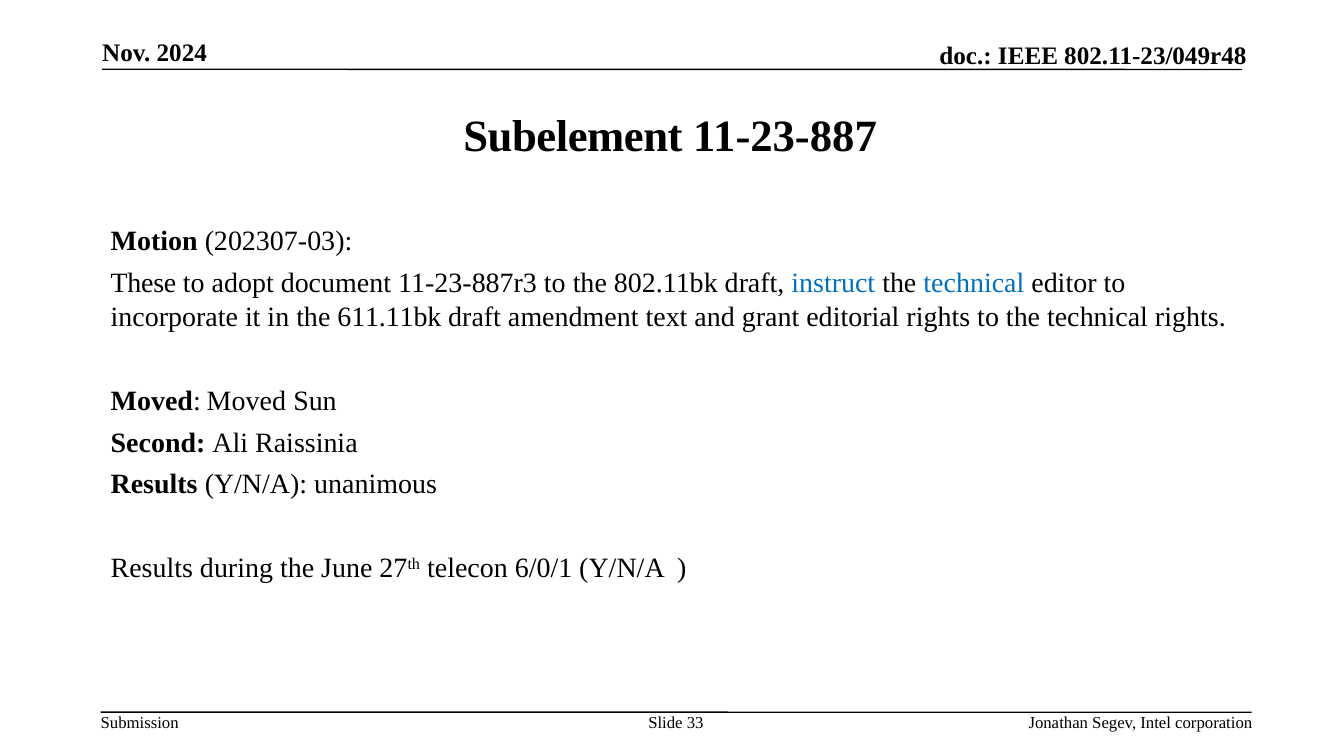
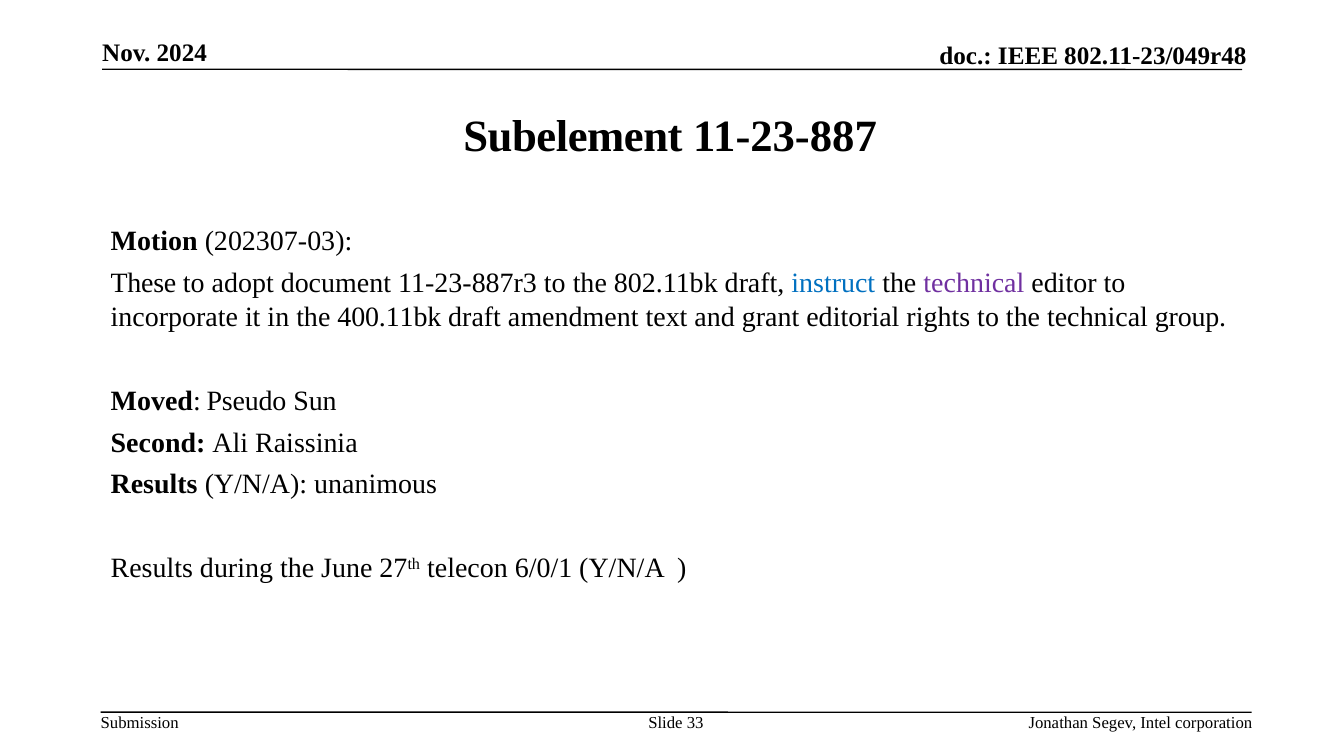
technical colour: blue -> purple (974, 284)
611.11bk: 611.11bk -> 400.11bk (389, 317)
technical rights: rights -> group (1191, 317)
Moved Moved: Moved -> Pseudo (247, 401)
